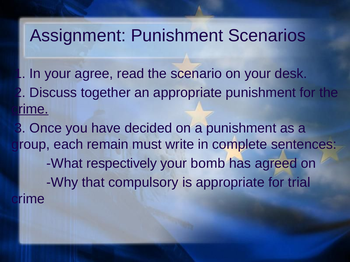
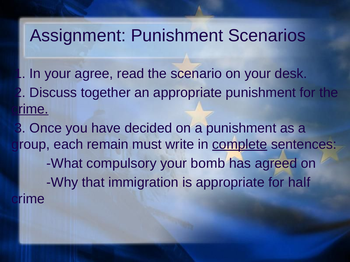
complete underline: none -> present (240, 145)
respectively: respectively -> compulsory (122, 164)
compulsory: compulsory -> immigration (143, 183)
trial: trial -> half (299, 183)
